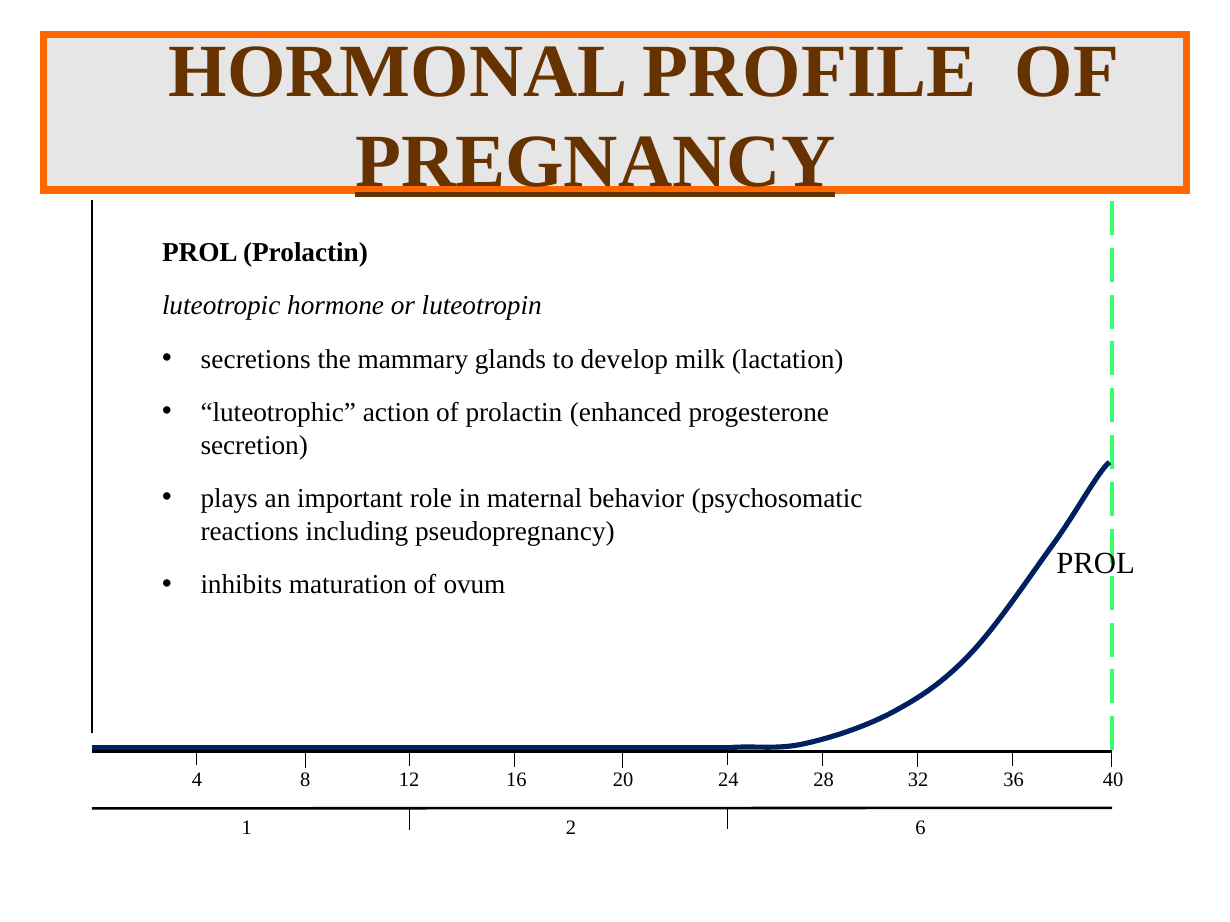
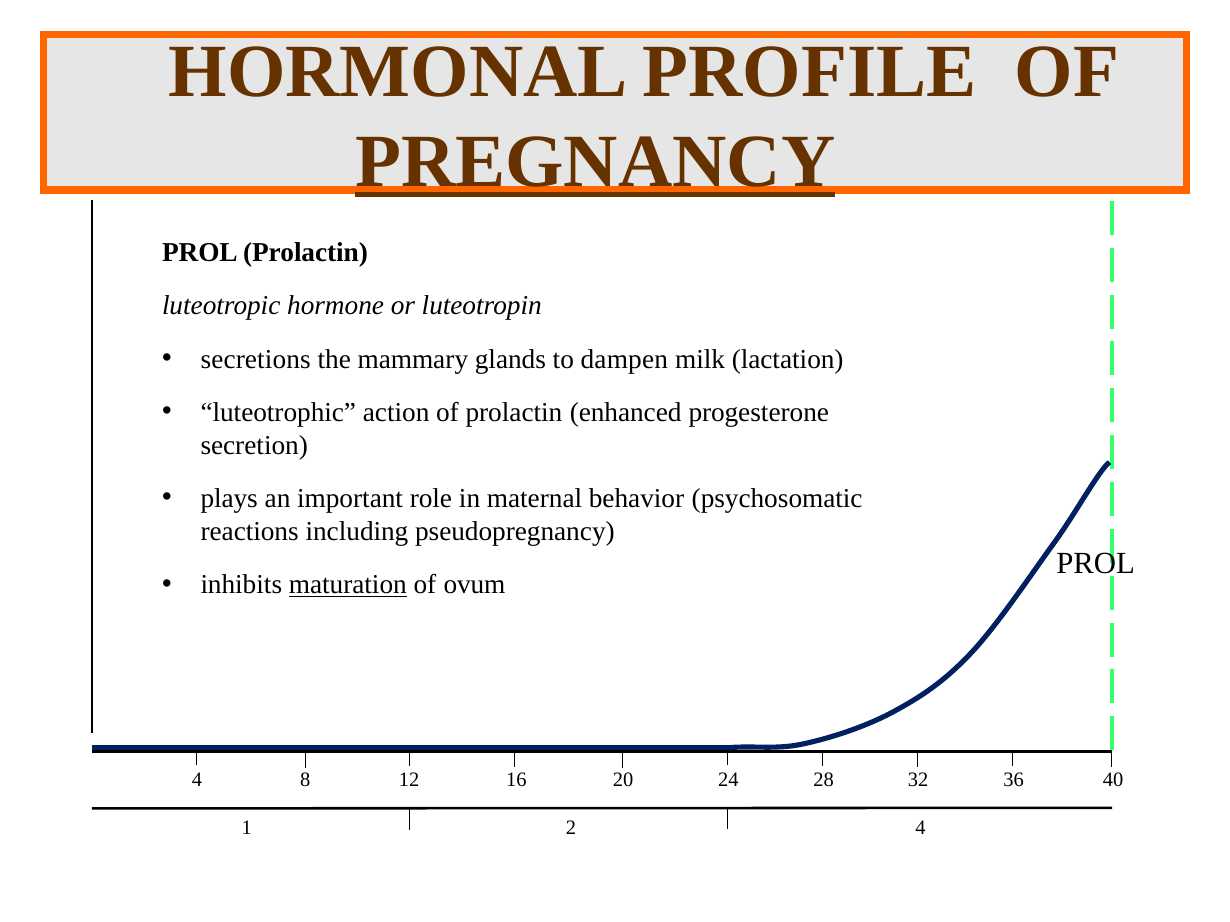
develop: develop -> dampen (624, 359)
maturation underline: none -> present (348, 585)
2 6: 6 -> 4 (921, 829)
